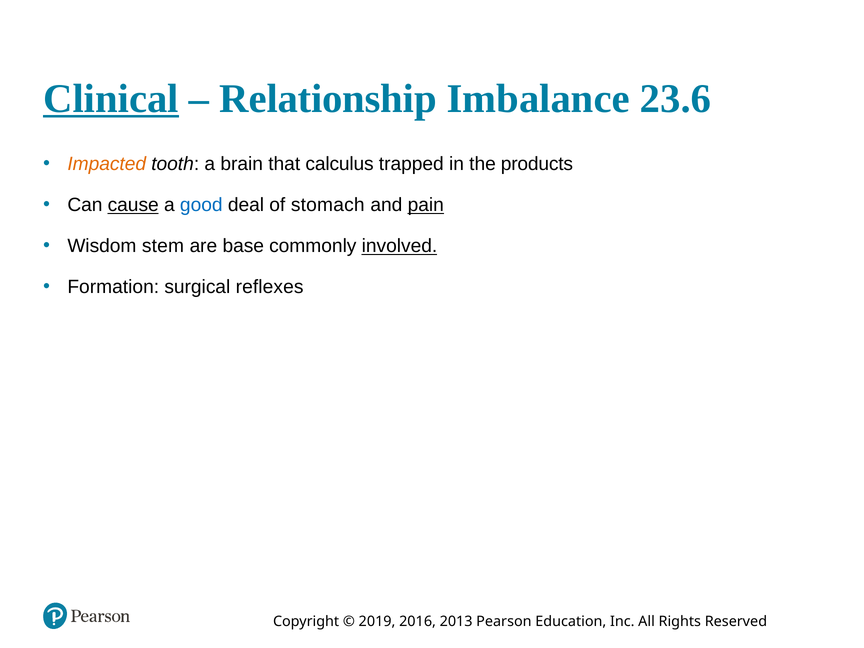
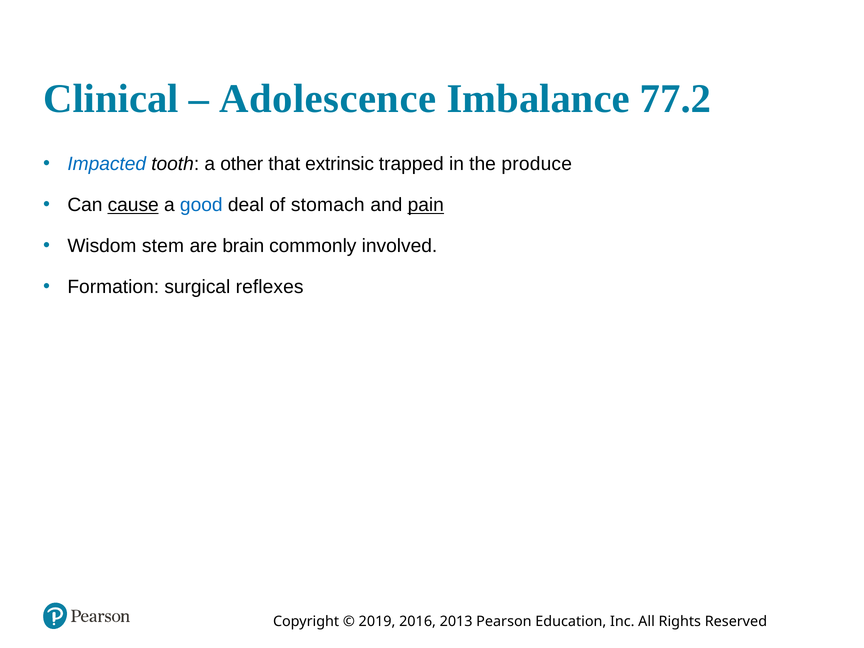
Clinical underline: present -> none (111, 99)
Relationship: Relationship -> Adolescence (328, 99)
23.6: 23.6 -> 77.2 (676, 99)
Impacted colour: orange -> blue (107, 164)
brain: brain -> other (242, 164)
calculus: calculus -> extrinsic (340, 164)
products: products -> produce (537, 164)
base: base -> brain (243, 246)
involved underline: present -> none (399, 246)
